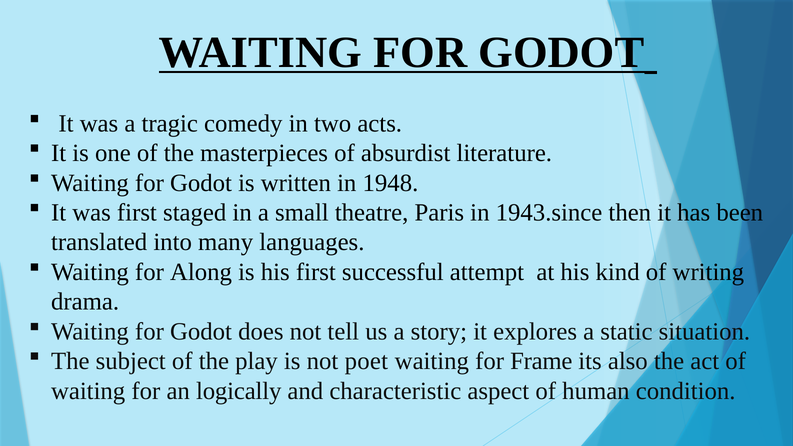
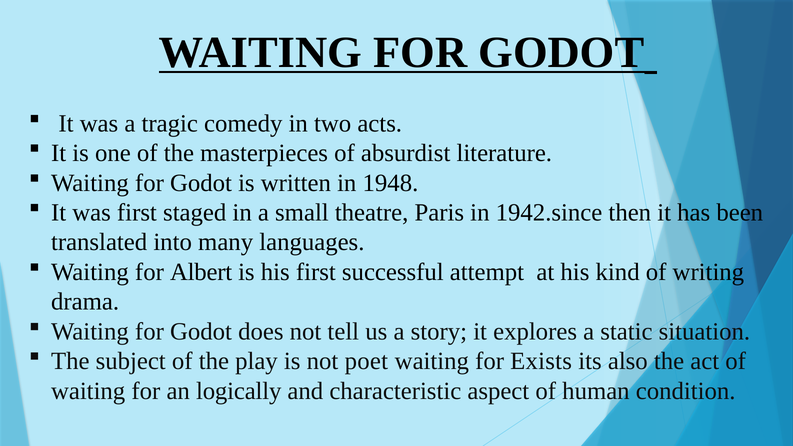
1943.since: 1943.since -> 1942.since (549, 213)
Along: Along -> Albert (201, 272)
Frame: Frame -> Exists (541, 361)
